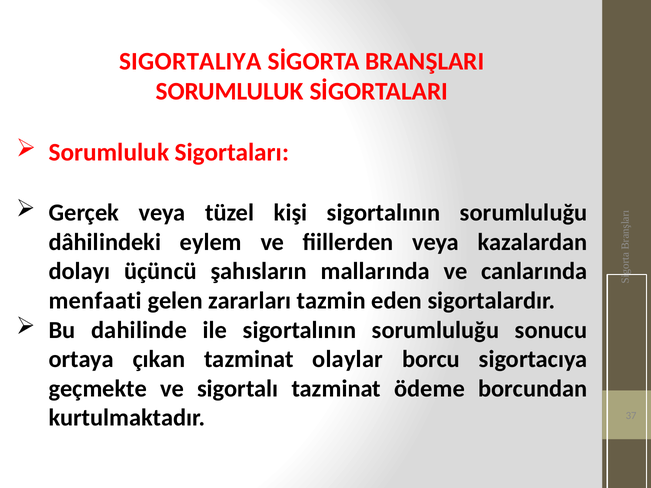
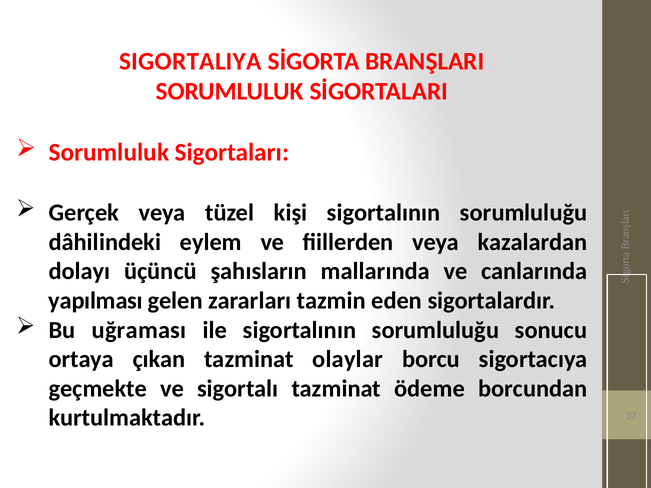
menfaati: menfaati -> yapılması (96, 301)
dahilinde: dahilinde -> uğraması (139, 330)
